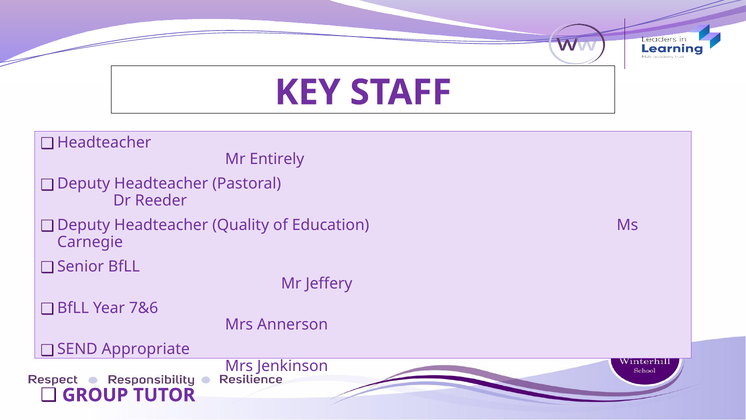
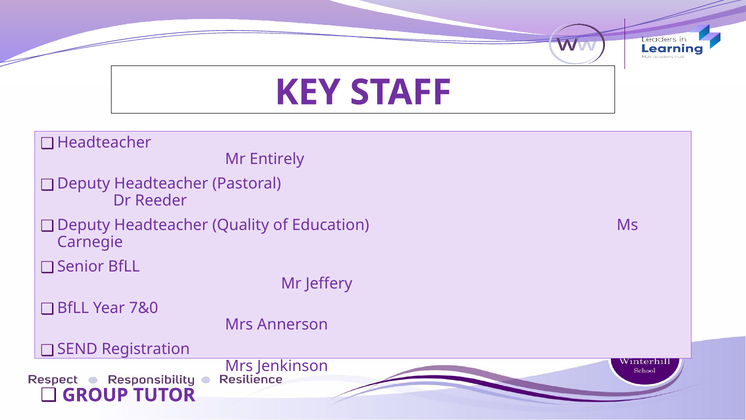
7&6: 7&6 -> 7&0 (144, 308)
Appropriate: Appropriate -> Registration (146, 349)
